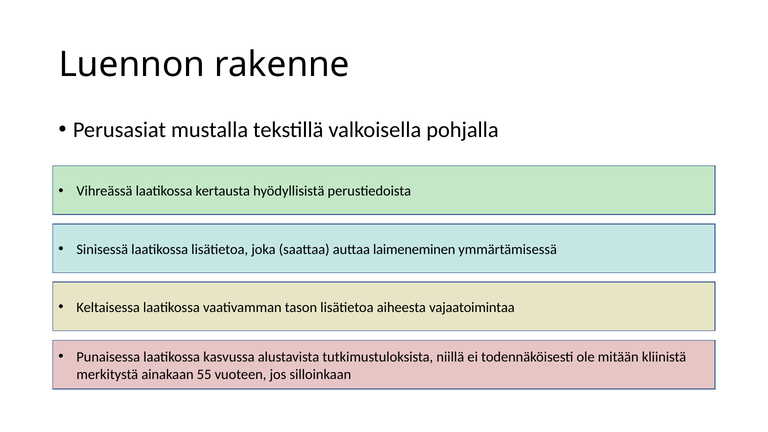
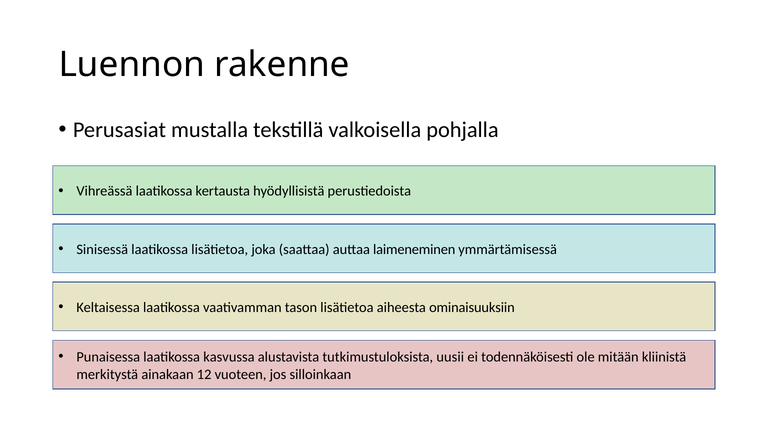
vajaatoimintaa: vajaatoimintaa -> ominaisuuksiin (472, 307)
niillä: niillä -> uusii (450, 357)
55: 55 -> 12 (204, 374)
